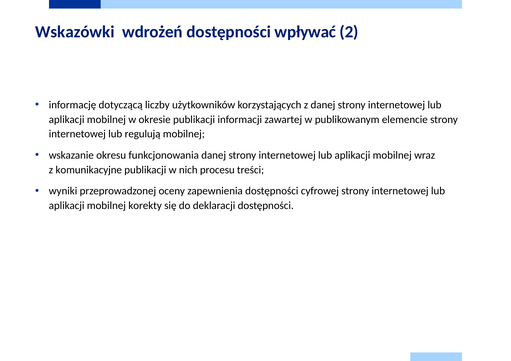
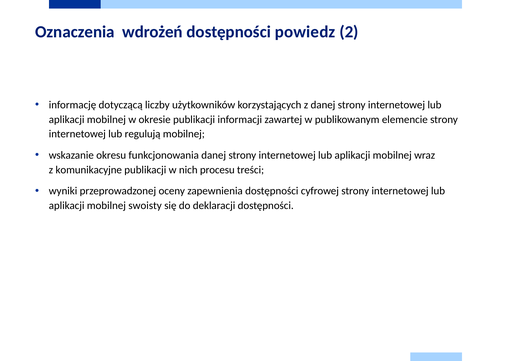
Wskazówki: Wskazówki -> Oznaczenia (75, 32)
wpływać: wpływać -> powiedz (305, 32)
korekty: korekty -> swoisty (145, 206)
